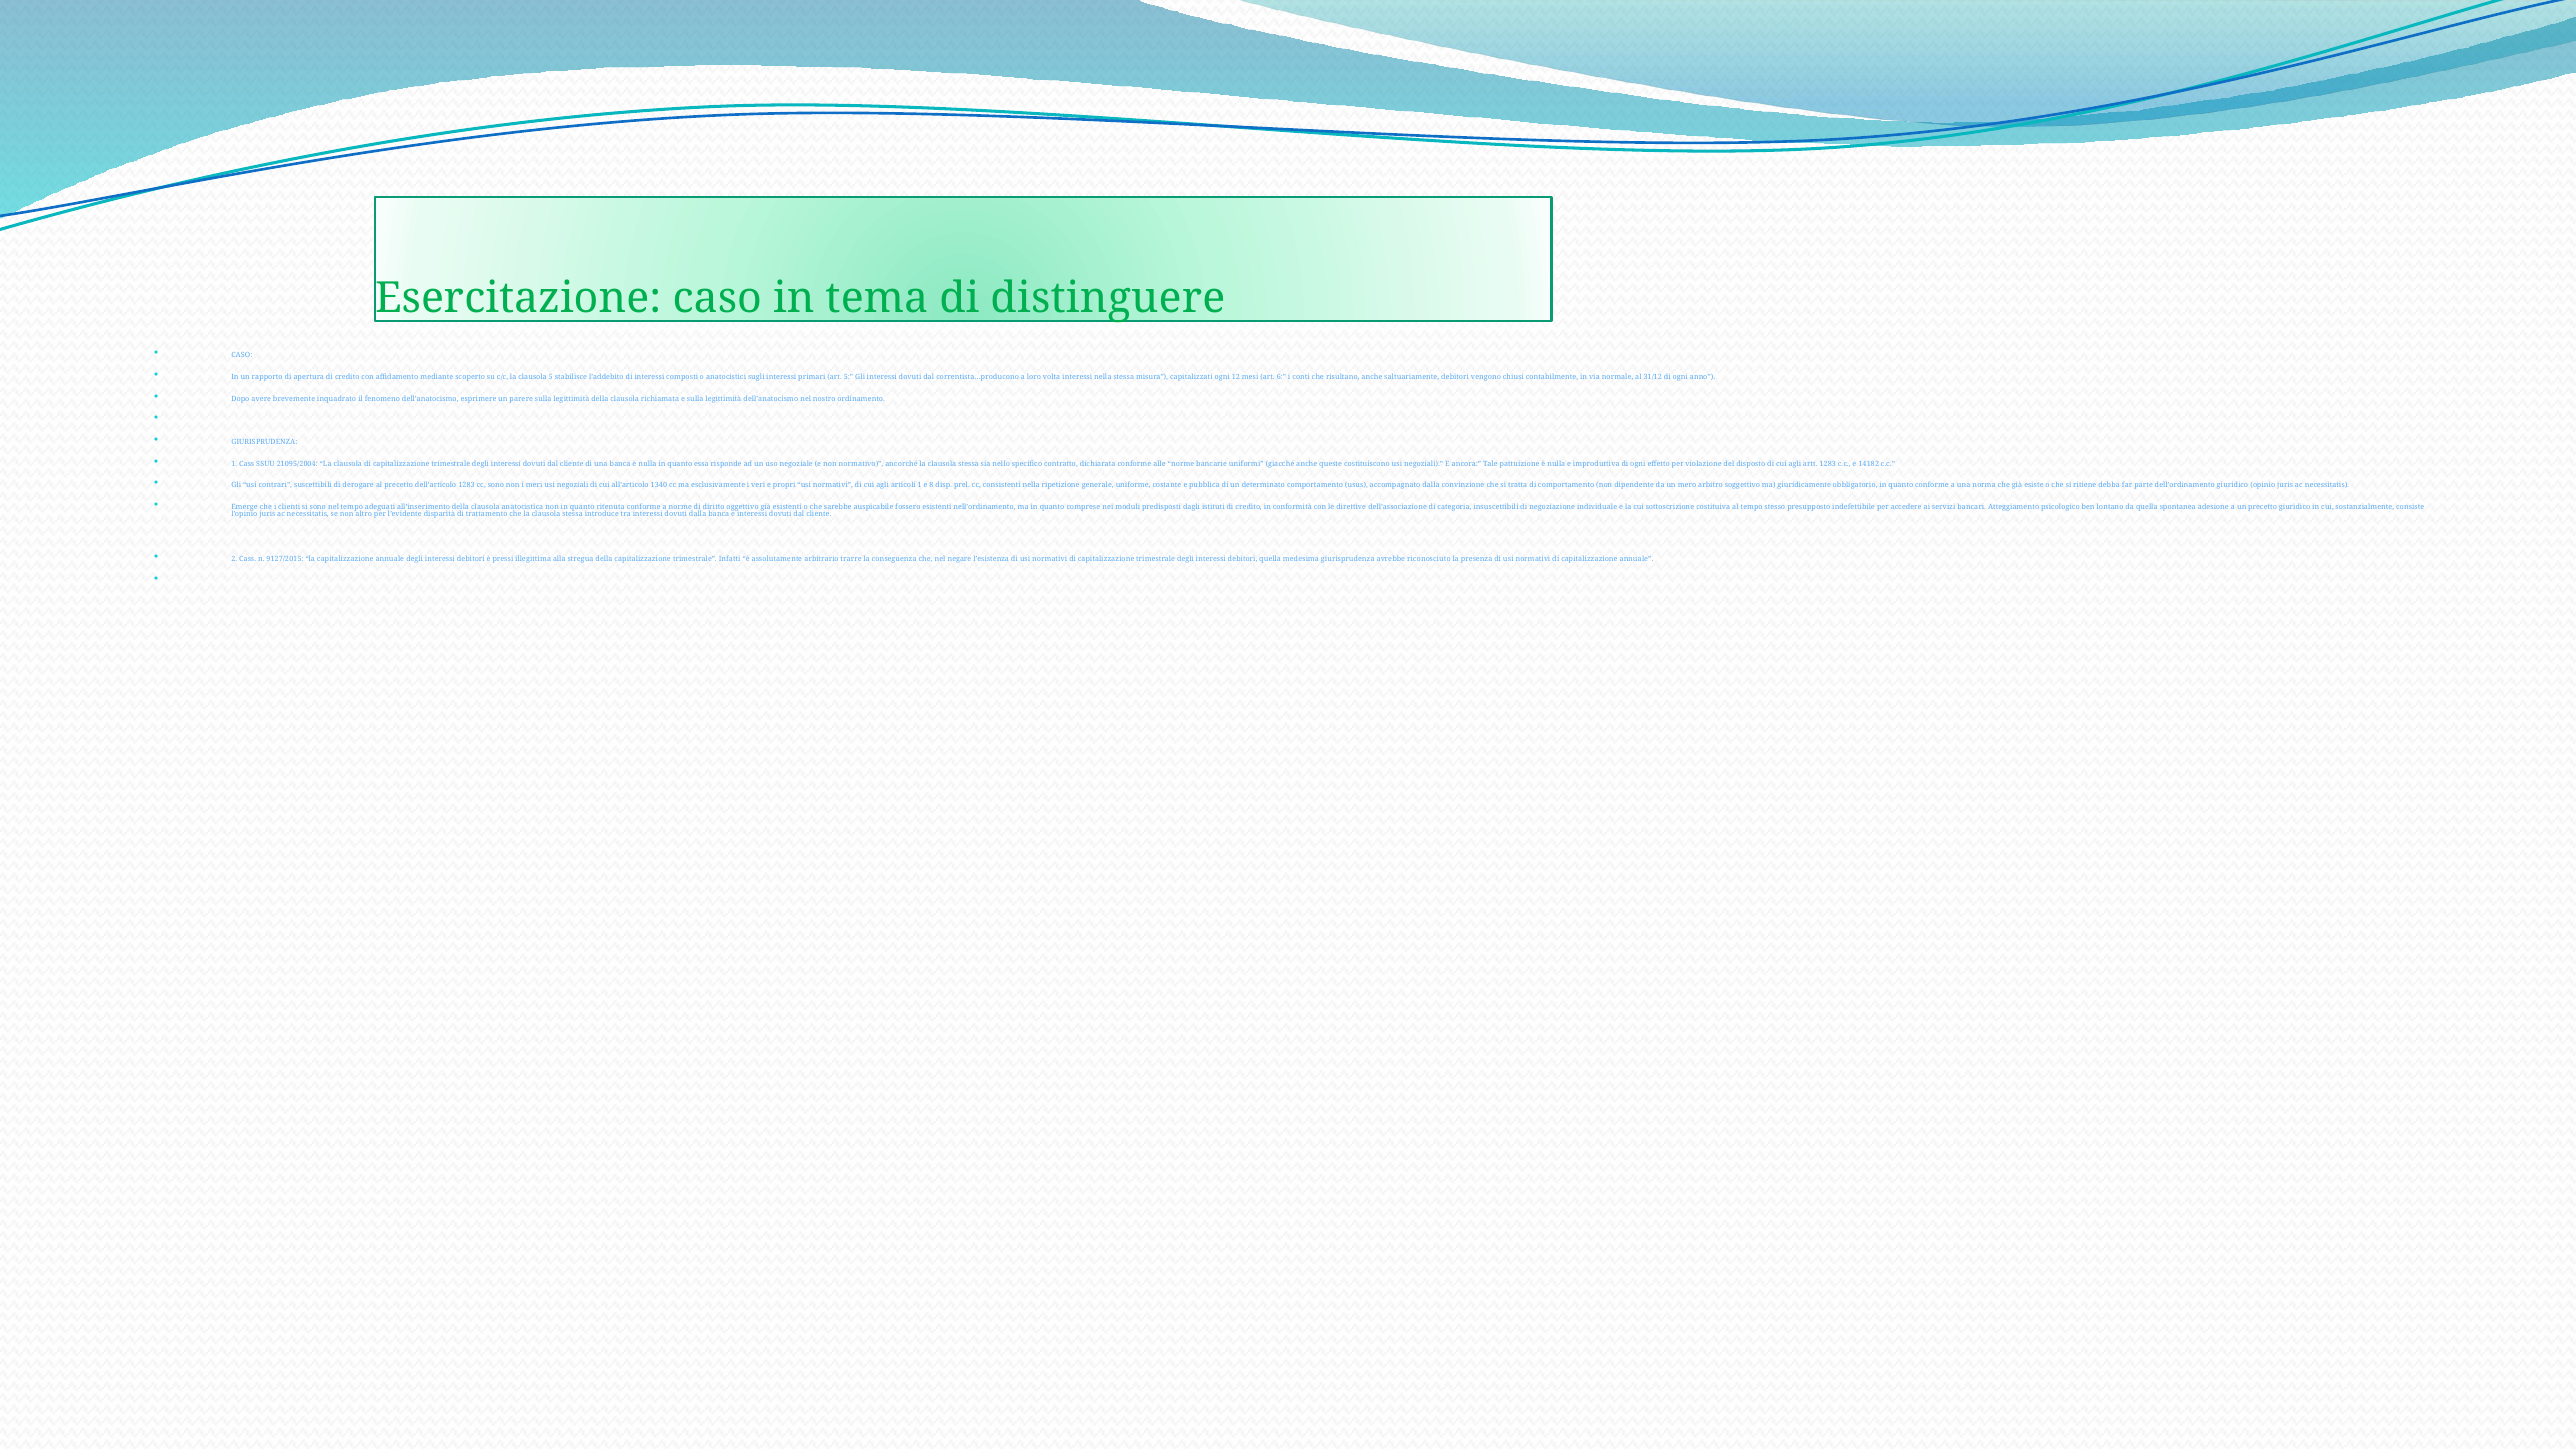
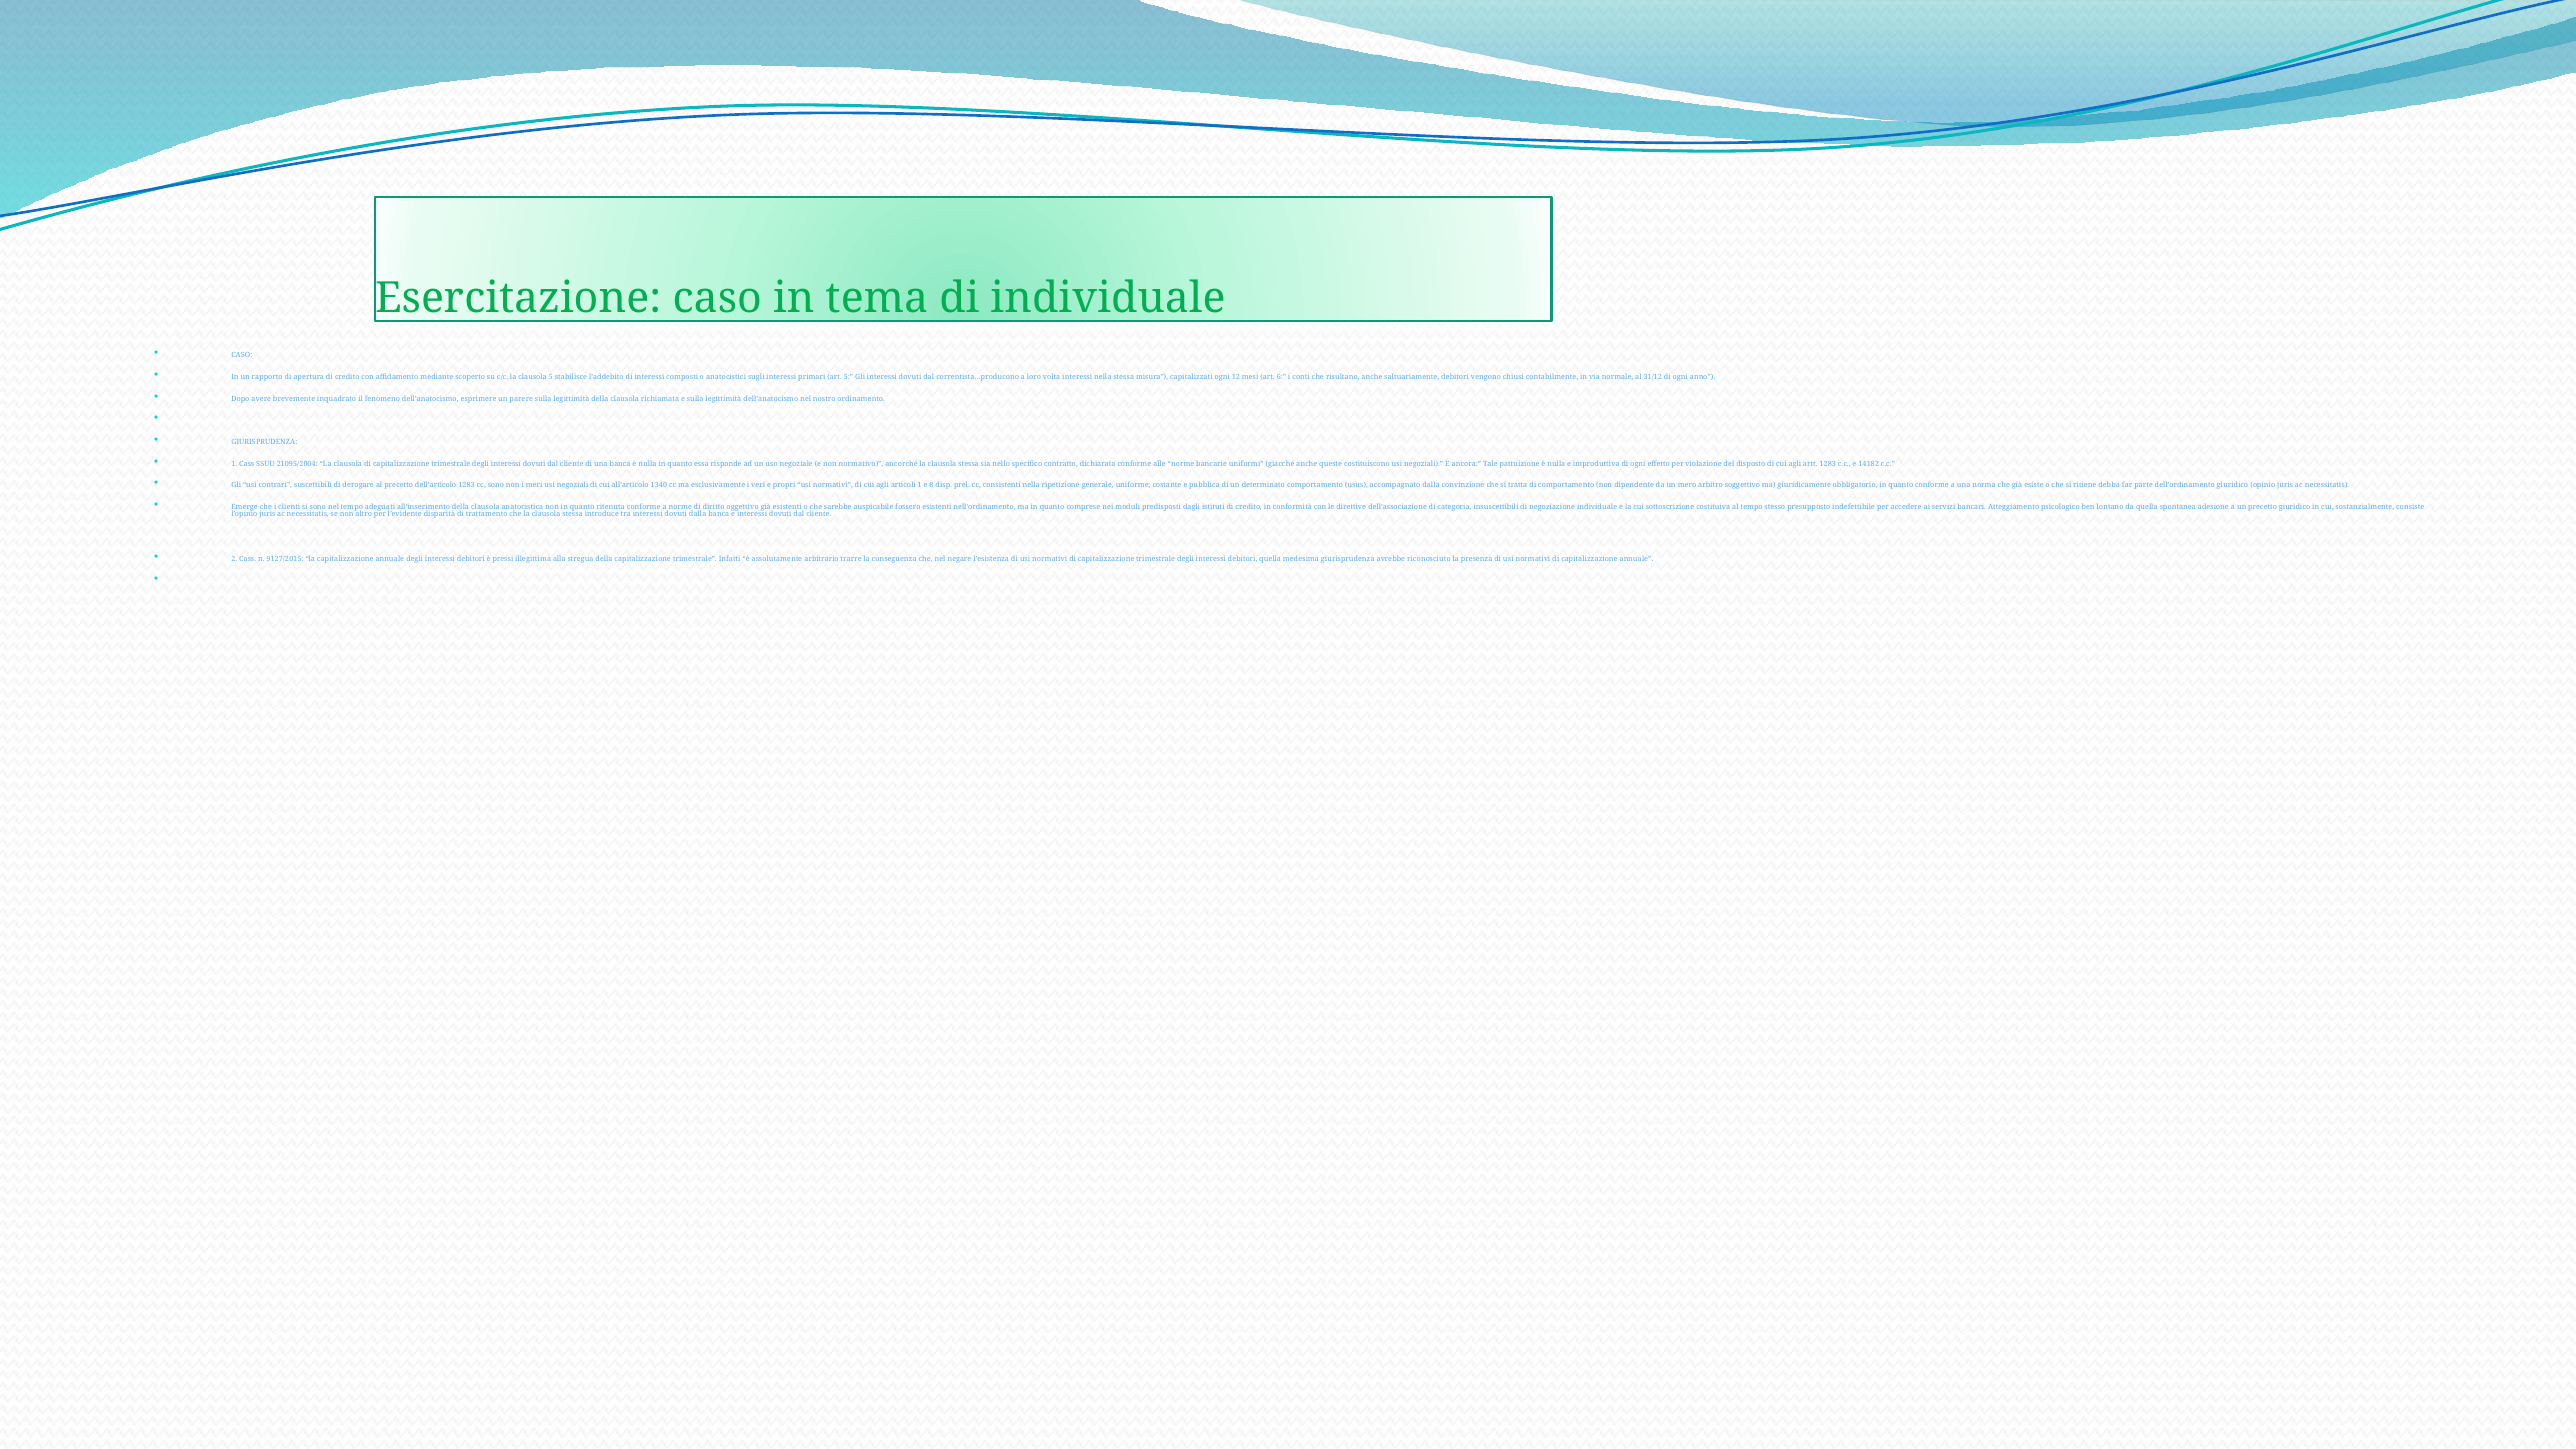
di distinguere: distinguere -> individuale (1108, 298)
